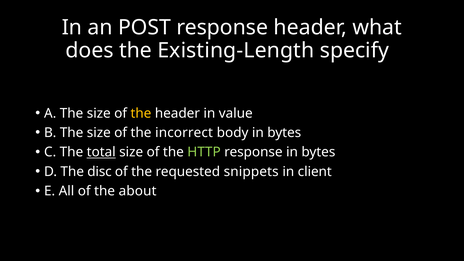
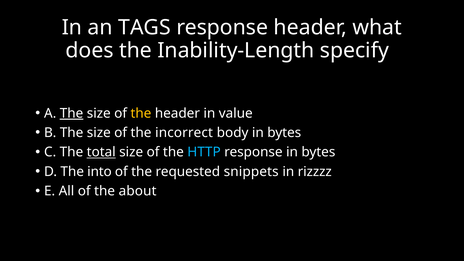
POST: POST -> TAGS (144, 27)
Existing-Length: Existing-Length -> Inability-Length (236, 50)
The underline: none -> present (72, 113)
HTTP colour: light green -> light blue (204, 152)
disc: disc -> into (99, 172)
client: client -> rizzzz (315, 172)
